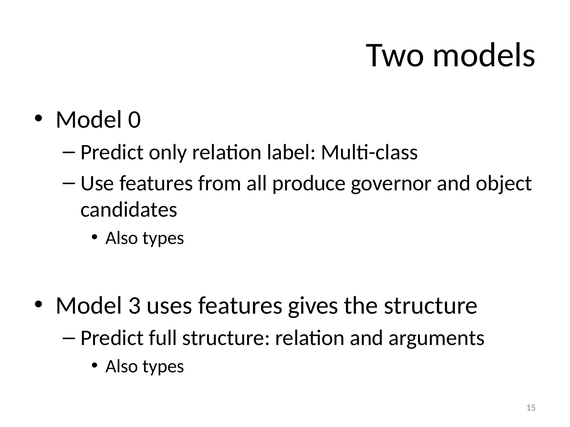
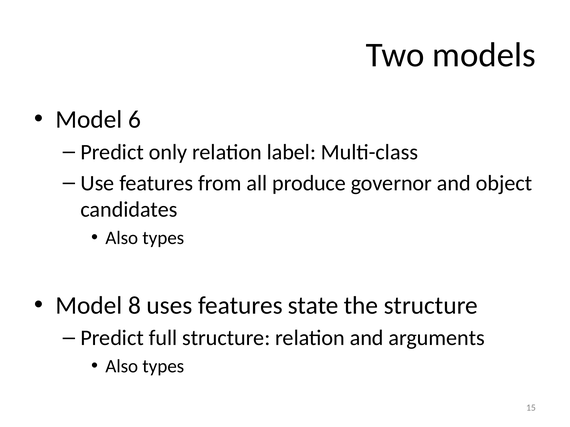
0: 0 -> 6 (134, 120)
3: 3 -> 8 (134, 306)
gives: gives -> state (313, 306)
